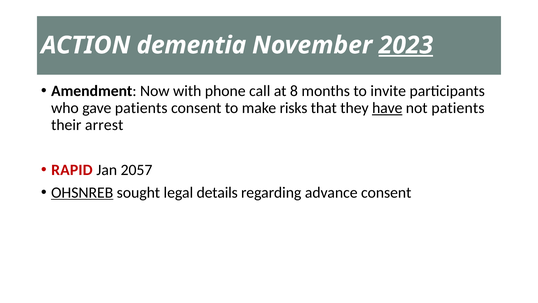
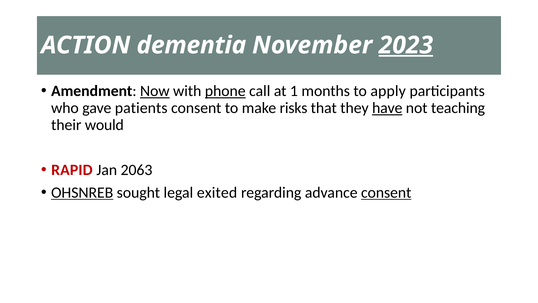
Now underline: none -> present (155, 91)
phone underline: none -> present (225, 91)
8: 8 -> 1 (294, 91)
invite: invite -> apply (388, 91)
not patients: patients -> teaching (458, 108)
arrest: arrest -> would (104, 125)
2057: 2057 -> 2063 (136, 170)
details: details -> exited (217, 192)
consent underline: none -> present (386, 192)
